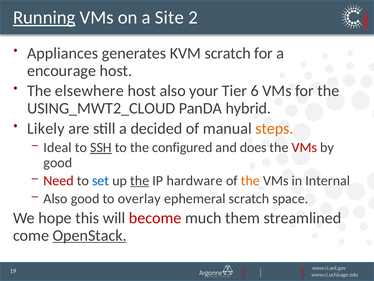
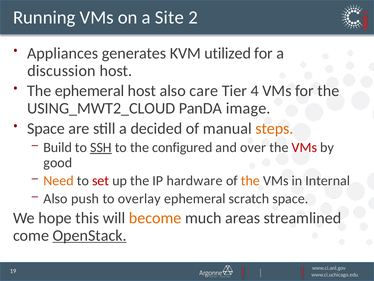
Running underline: present -> none (44, 18)
KVM scratch: scratch -> utilized (228, 53)
encourage: encourage -> discussion (61, 71)
The elsewhere: elsewhere -> ephemeral (90, 91)
your: your -> care (204, 91)
6: 6 -> 4 (255, 91)
hybrid: hybrid -> image (248, 108)
Likely: Likely -> Space (46, 128)
Ideal: Ideal -> Build (58, 147)
does: does -> over (253, 147)
Need colour: red -> orange (59, 180)
set colour: blue -> red (101, 180)
the underline: present -> none (140, 180)
Also good: good -> push (85, 198)
become colour: red -> orange (155, 218)
them: them -> areas (243, 218)
